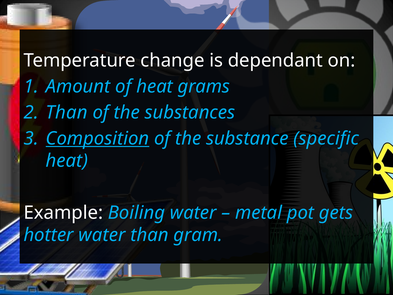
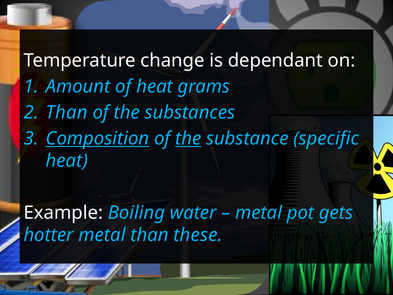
the underline: none -> present (188, 138)
hotter water: water -> metal (102, 235)
gram: gram -> these (198, 235)
